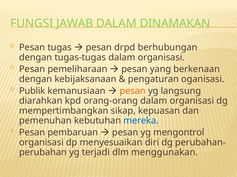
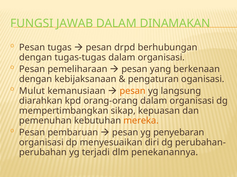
Publik: Publik -> Mulut (32, 91)
mereka colour: blue -> orange (141, 121)
mengontrol: mengontrol -> penyebaran (179, 133)
menggunakan: menggunakan -> penekanannya (165, 153)
